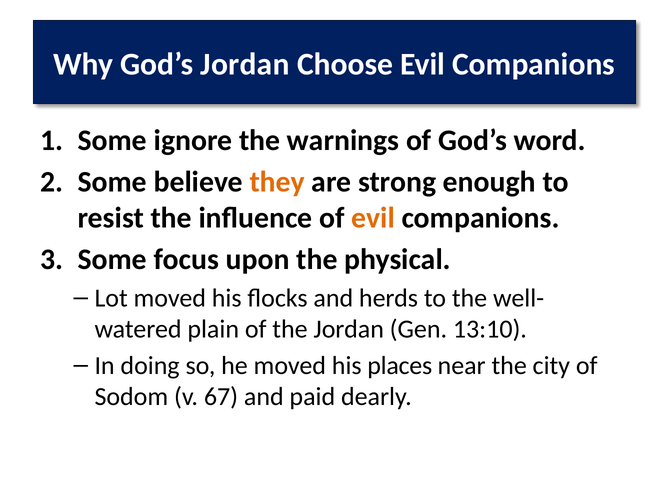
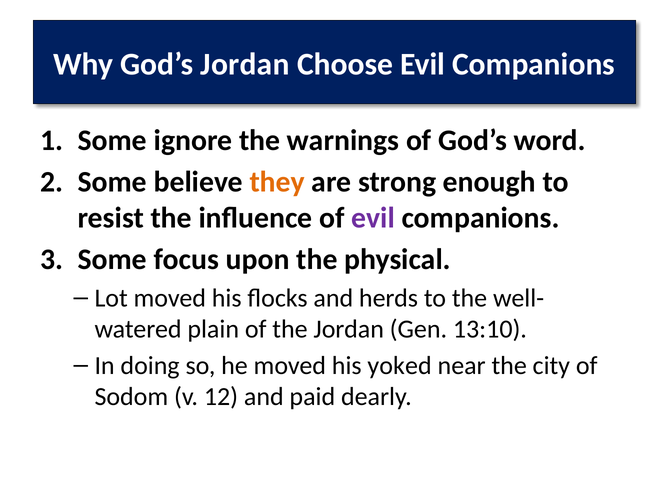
evil colour: orange -> purple (373, 218)
places: places -> yoked (400, 365)
67: 67 -> 12 (221, 396)
